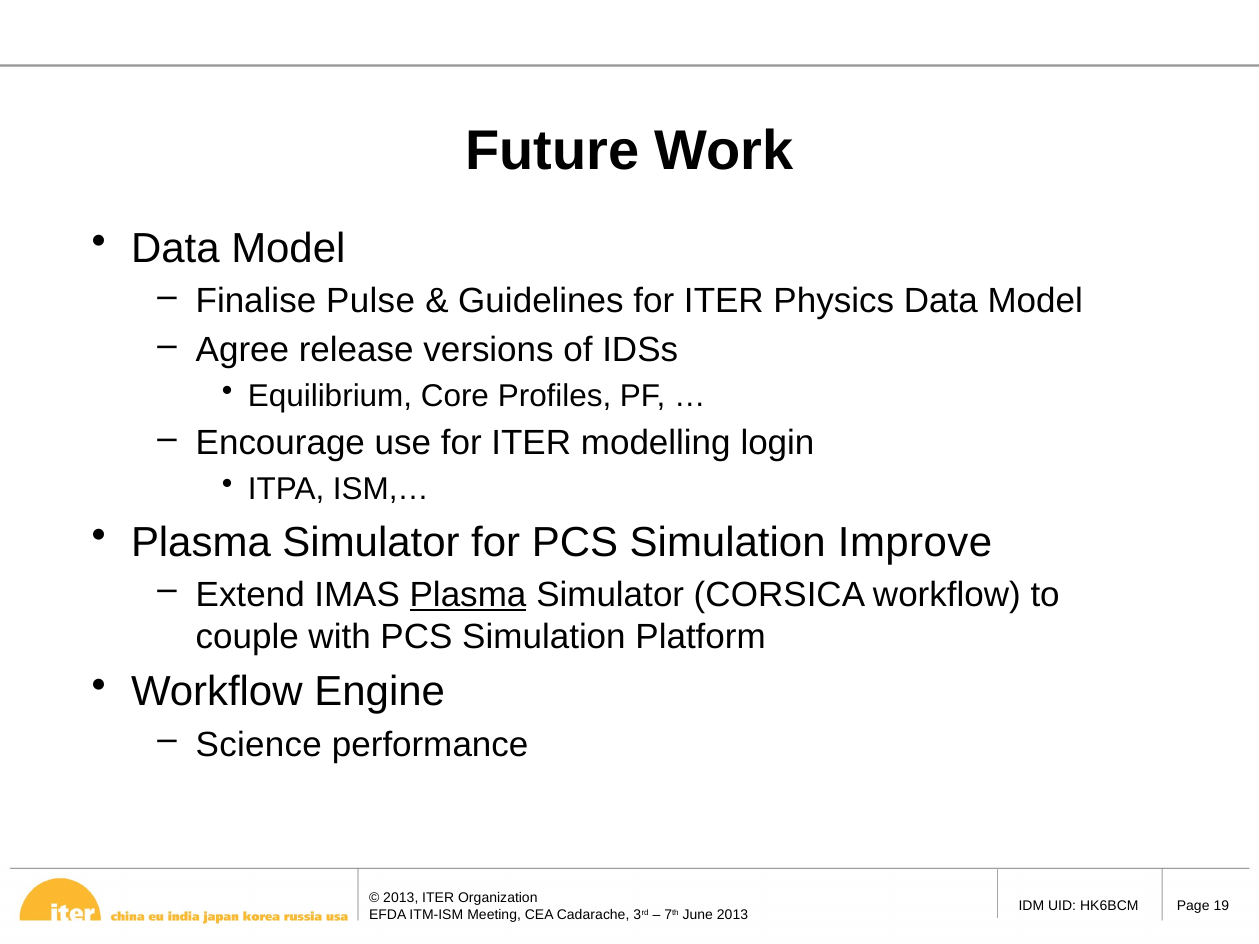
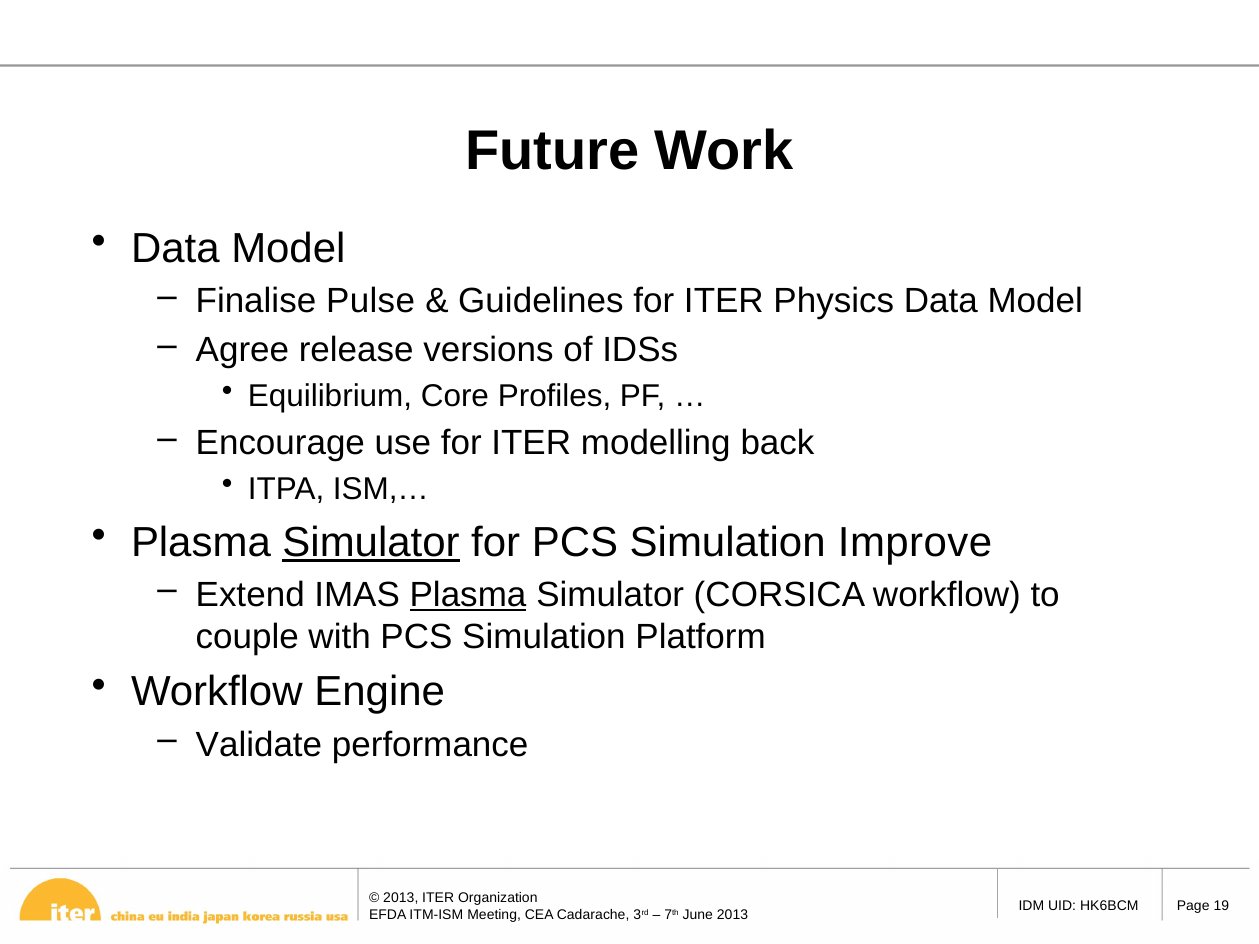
login: login -> back (777, 443)
Simulator underline: none -> present (371, 543)
Science: Science -> Validate (259, 745)
